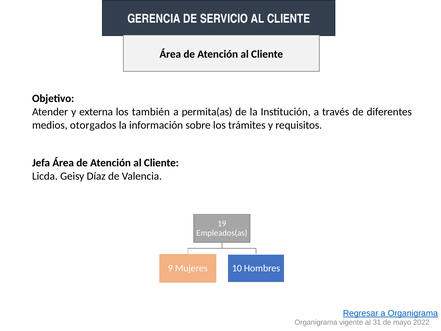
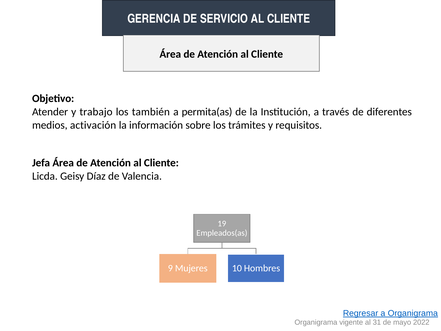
externa: externa -> trabajo (96, 112)
otorgados: otorgados -> activación (93, 125)
